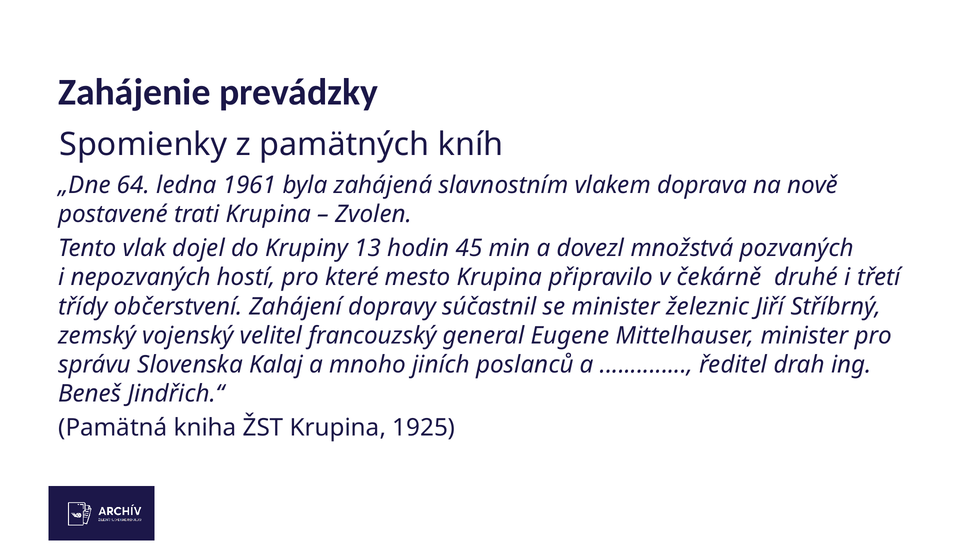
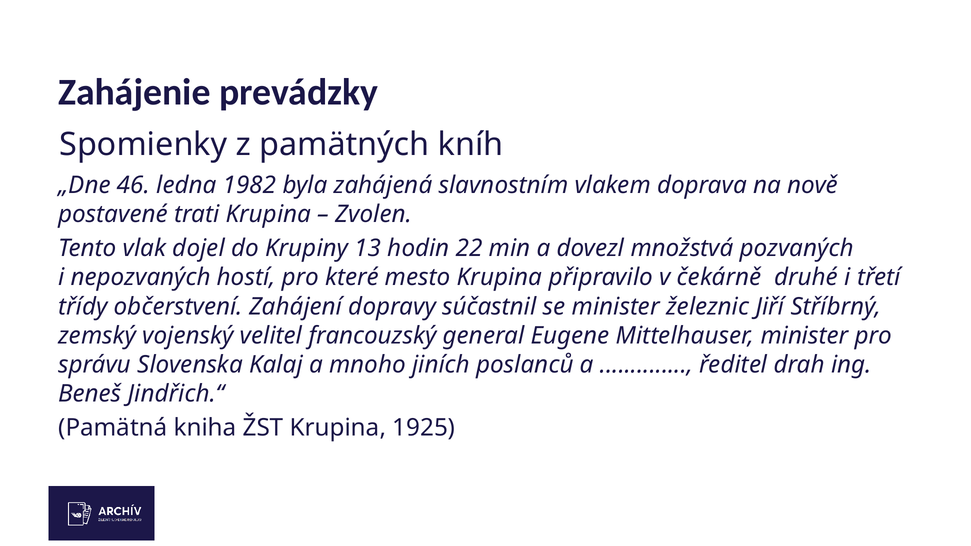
64: 64 -> 46 (134, 185)
1961: 1961 -> 1982 (249, 185)
45: 45 -> 22 (469, 248)
